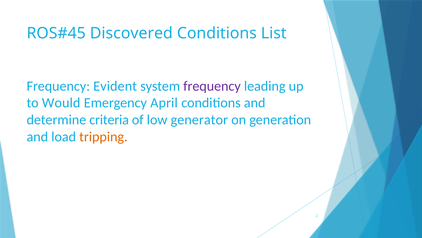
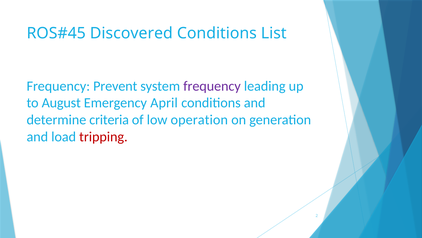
Evident: Evident -> Prevent (115, 86)
Would: Would -> August (61, 103)
generator: generator -> operation (199, 120)
tripping colour: orange -> red (103, 136)
